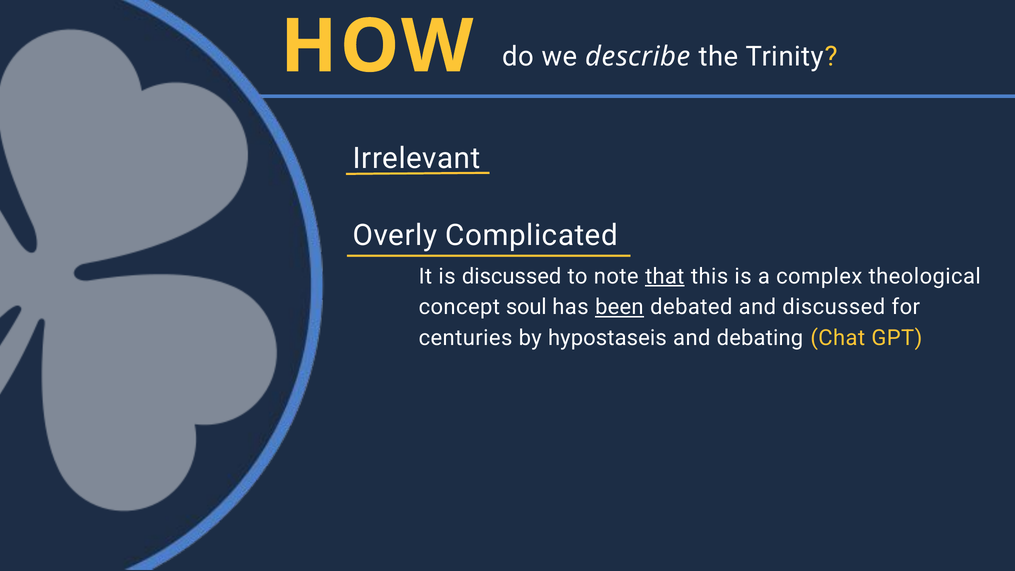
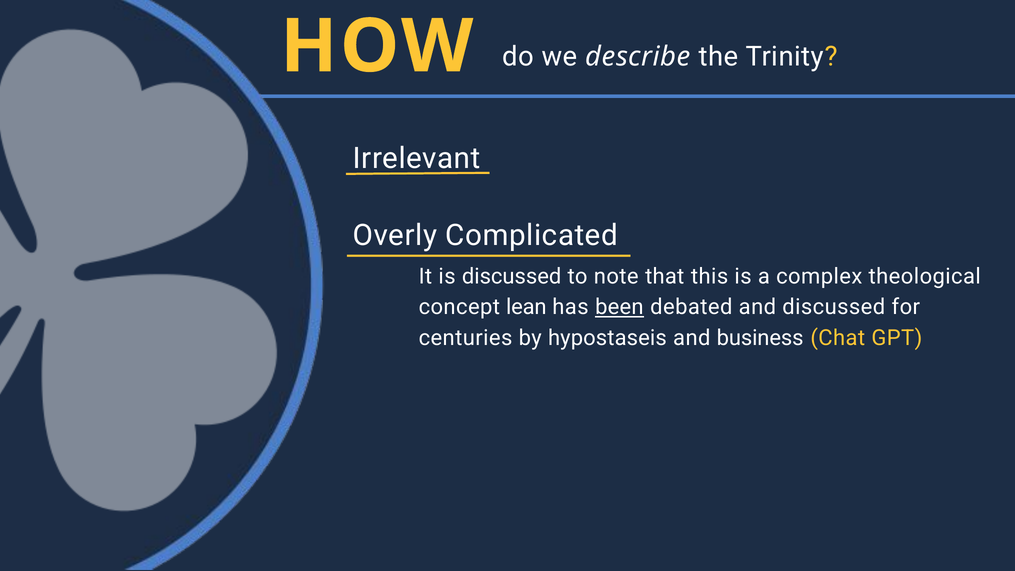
that underline: present -> none (665, 276)
soul: soul -> lean (526, 307)
debating: debating -> business (760, 338)
